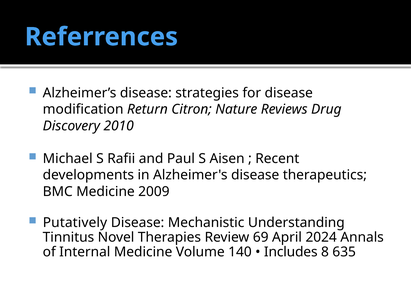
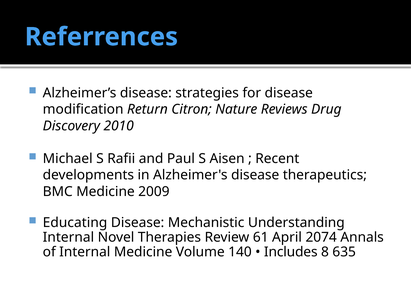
Putatively: Putatively -> Educating (75, 223)
Tinnitus: Tinnitus -> Internal (68, 238)
69: 69 -> 61 (261, 238)
2024: 2024 -> 2074 (321, 238)
